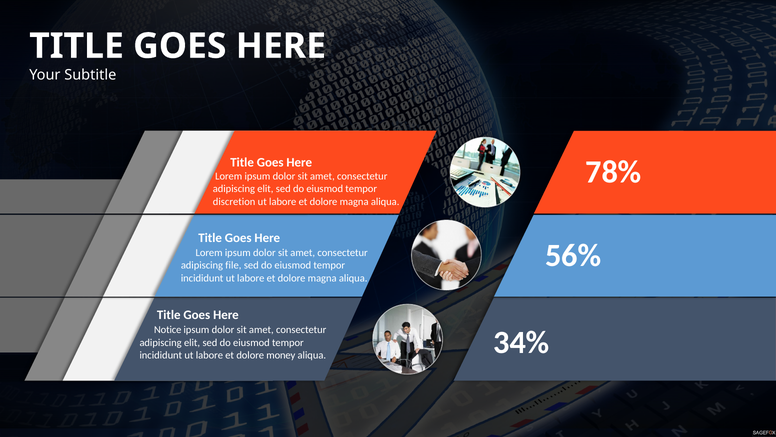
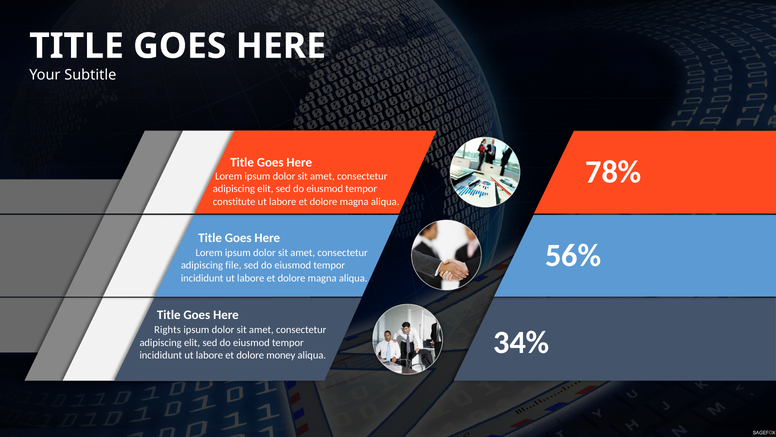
discretion: discretion -> constitute (234, 201)
Notice: Notice -> Rights (168, 329)
